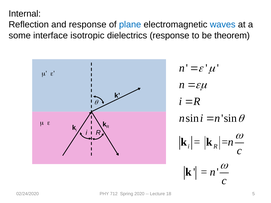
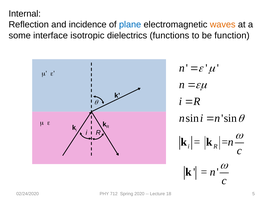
and response: response -> incidence (88, 25)
waves colour: blue -> orange (223, 25)
dielectrics response: response -> functions (169, 35)
theorem: theorem -> function (232, 35)
